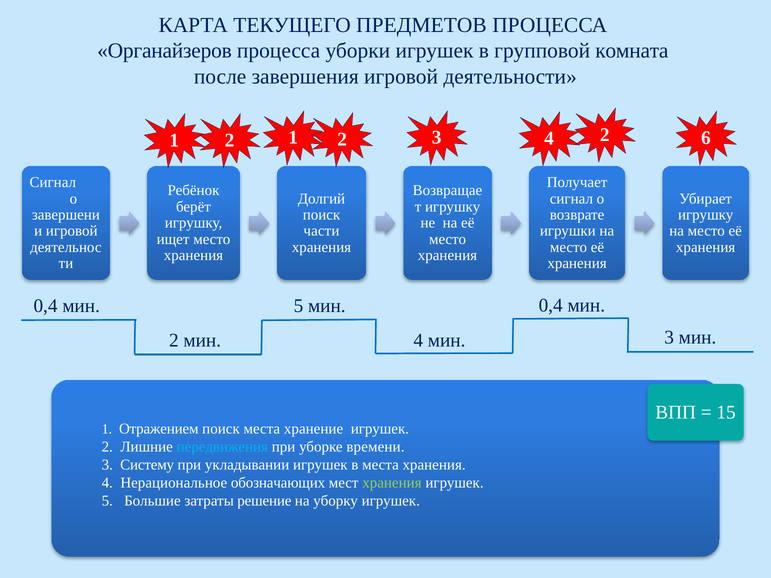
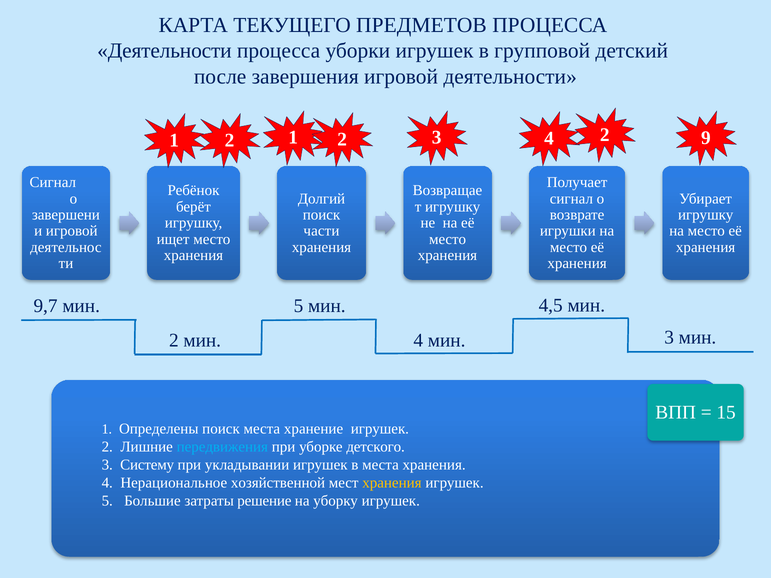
Органайзеров: Органайзеров -> Деятельности (164, 51)
комната: комната -> детский (632, 51)
6: 6 -> 9 (706, 138)
0,4: 0,4 -> 9,7 (46, 306)
мин 0,4: 0,4 -> 4,5 (551, 306)
Отражением: Отражением -> Определены (159, 429)
времени: времени -> детского (376, 447)
обозначающих: обозначающих -> хозяйственной (278, 483)
хранения colour: light green -> yellow (392, 483)
